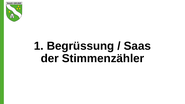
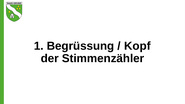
Saas: Saas -> Kopf (137, 46)
